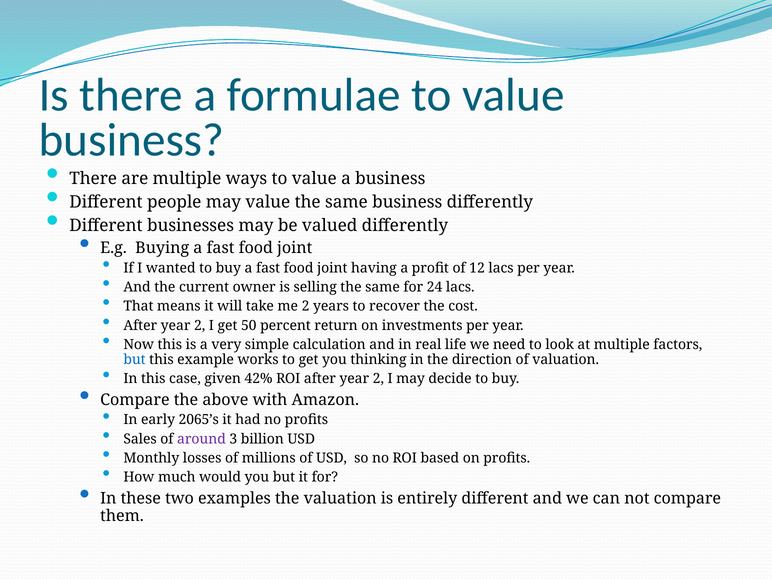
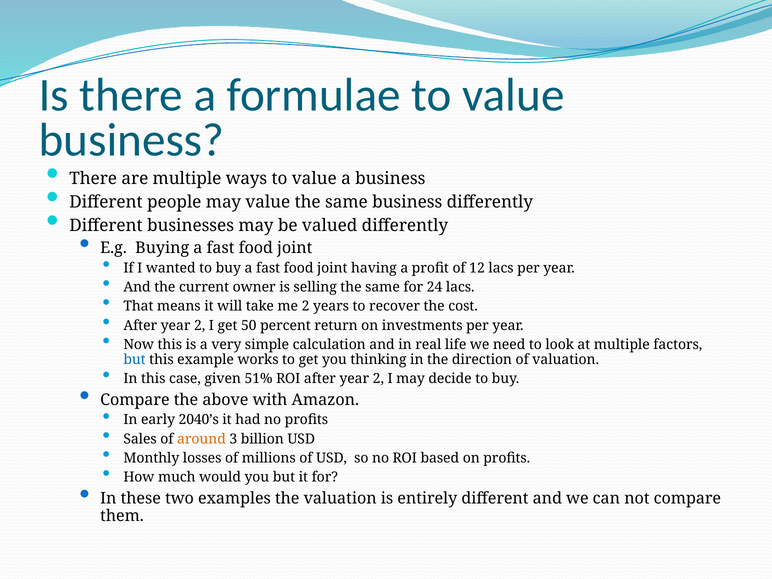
42%: 42% -> 51% (259, 379)
2065’s: 2065’s -> 2040’s (199, 420)
around colour: purple -> orange (201, 439)
